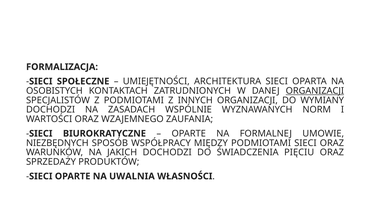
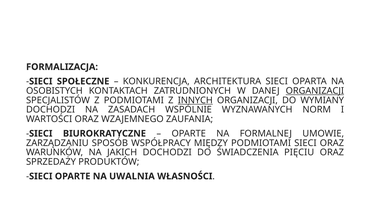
UMIEJĘTNOŚCI: UMIEJĘTNOŚCI -> KONKURENCJA (156, 81)
INNYCH underline: none -> present (195, 100)
NIEZBĘDNYCH: NIEZBĘDNYCH -> ZARZĄDZANIU (57, 143)
